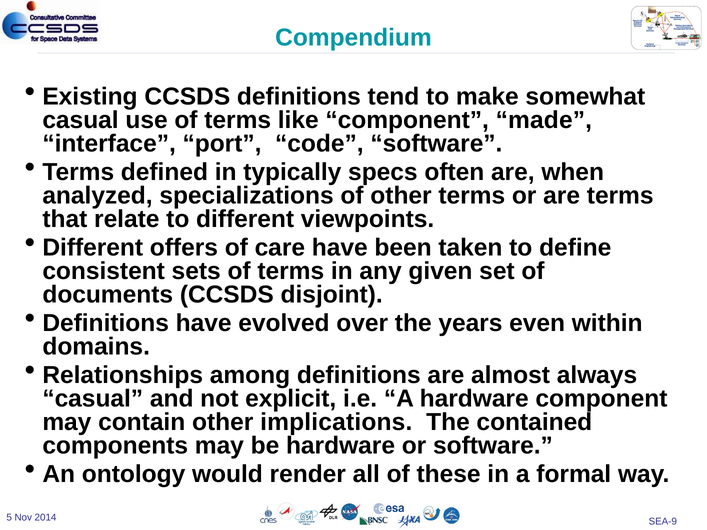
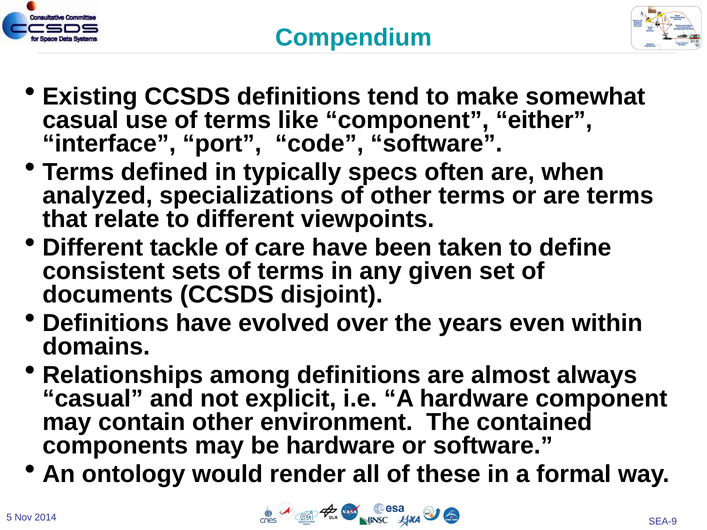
made: made -> either (544, 120)
offers: offers -> tackle (184, 248)
implications: implications -> environment (336, 422)
